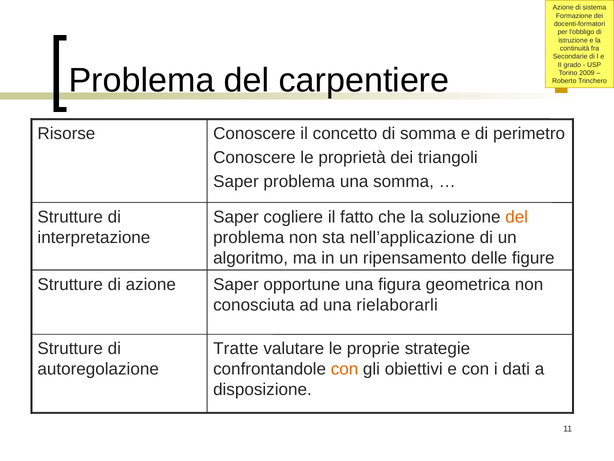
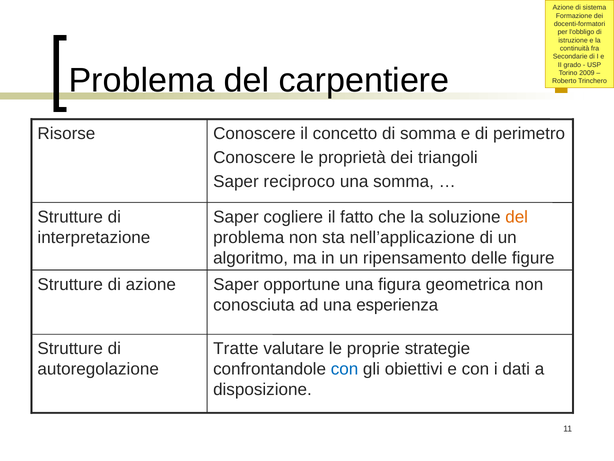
Saper problema: problema -> reciproco (299, 181)
rielaborarli: rielaborarli -> esperienza (397, 305)
con colour: orange -> blue (345, 369)
